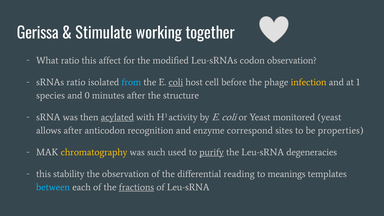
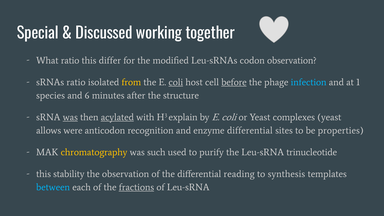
Gerissa: Gerissa -> Special (38, 33)
Stimulate: Stimulate -> Discussed (104, 33)
affect: affect -> differ (110, 60)
from colour: light blue -> yellow (131, 82)
before underline: none -> present (234, 82)
infection colour: yellow -> light blue (309, 82)
0: 0 -> 6 (87, 95)
was underline: none -> present (70, 117)
activity: activity -> explain (183, 117)
monitored: monitored -> complexes (294, 117)
allows after: after -> were (73, 130)
enzyme correspond: correspond -> differential (250, 130)
purify underline: present -> none (212, 152)
degeneracies: degeneracies -> trinucleotide (312, 152)
meanings: meanings -> synthesis (286, 174)
